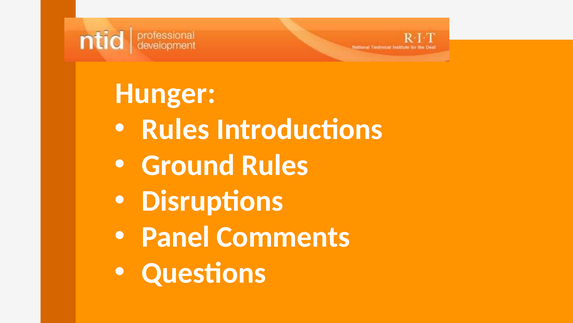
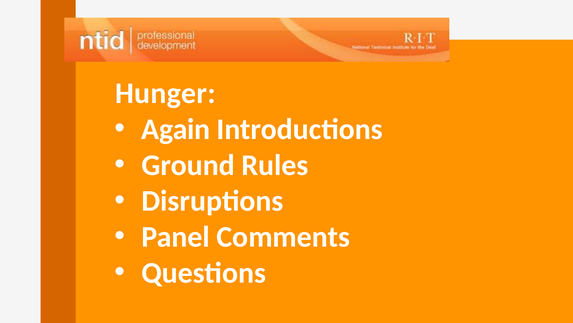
Rules: Rules -> Again (176, 129)
